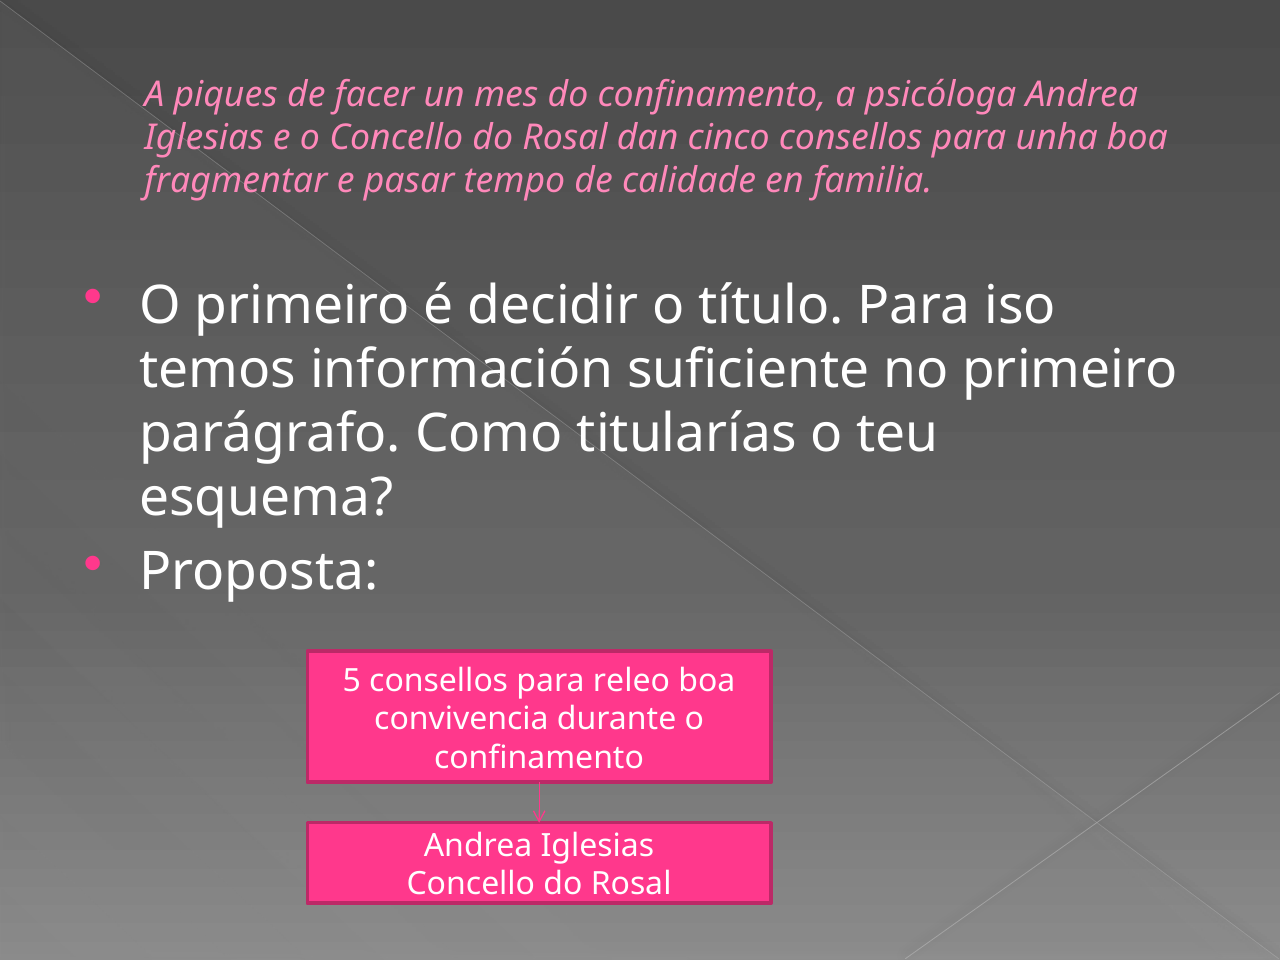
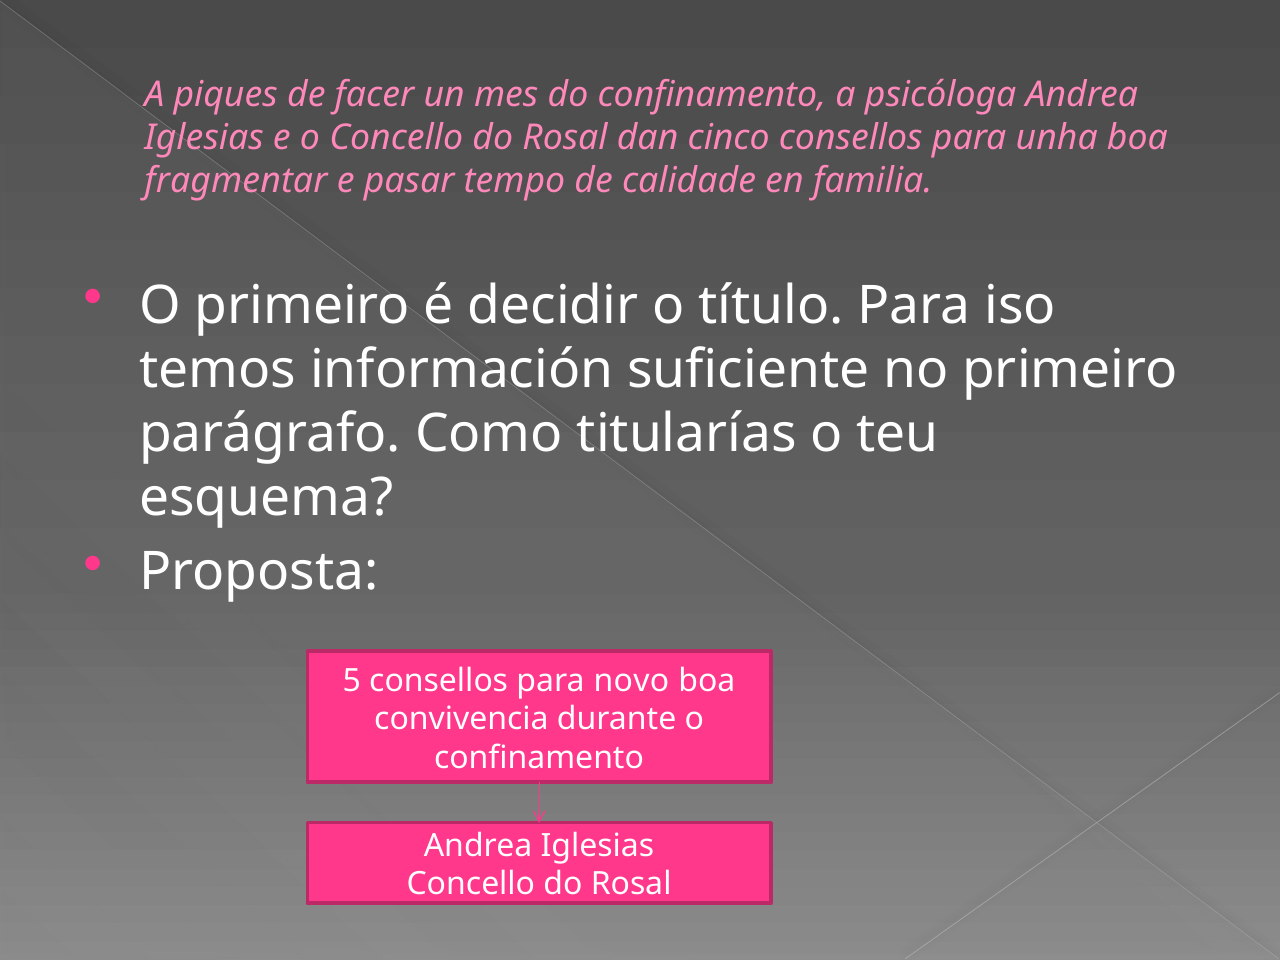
releo: releo -> novo (631, 681)
